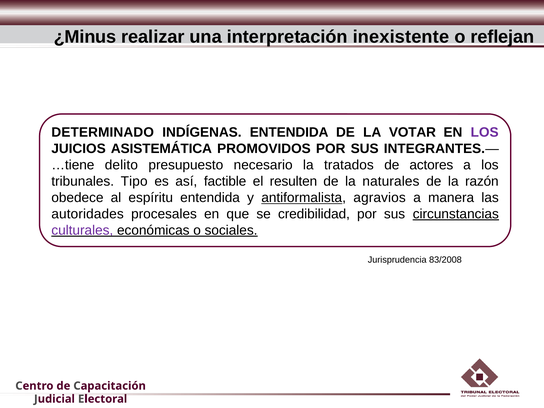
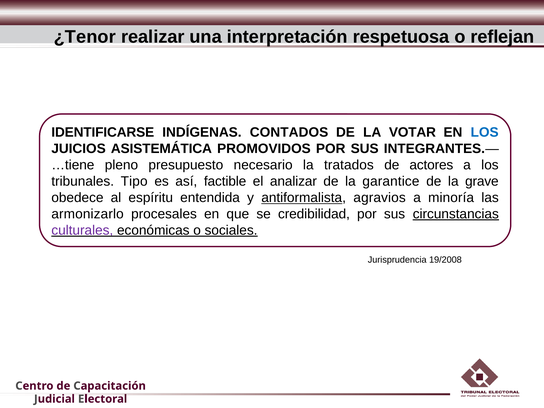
¿Minus: ¿Minus -> ¿Tenor (85, 37)
inexistente: inexistente -> respetuosa (401, 37)
DETERMINADO: DETERMINADO -> IDENTIFICARSE (103, 132)
INDÍGENAS ENTENDIDA: ENTENDIDA -> CONTADOS (289, 132)
LOS colour: purple -> blue (485, 132)
delito: delito -> pleno (121, 165)
resulten: resulten -> analizar (293, 181)
naturales: naturales -> garantice (391, 181)
razón: razón -> grave (482, 181)
manera: manera -> minoría (451, 198)
autoridades: autoridades -> armonizarlo (88, 214)
83/2008: 83/2008 -> 19/2008 (445, 260)
